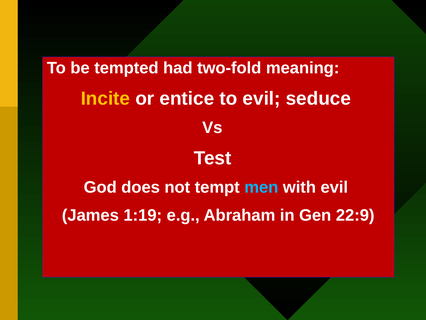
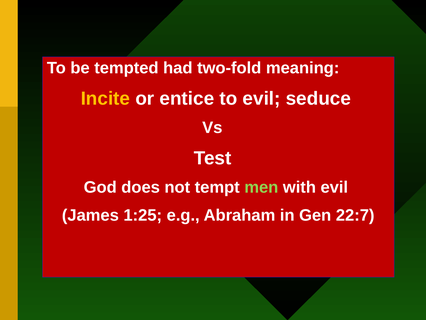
men colour: light blue -> light green (261, 187)
1:19: 1:19 -> 1:25 (143, 215)
22:9: 22:9 -> 22:7 (355, 215)
